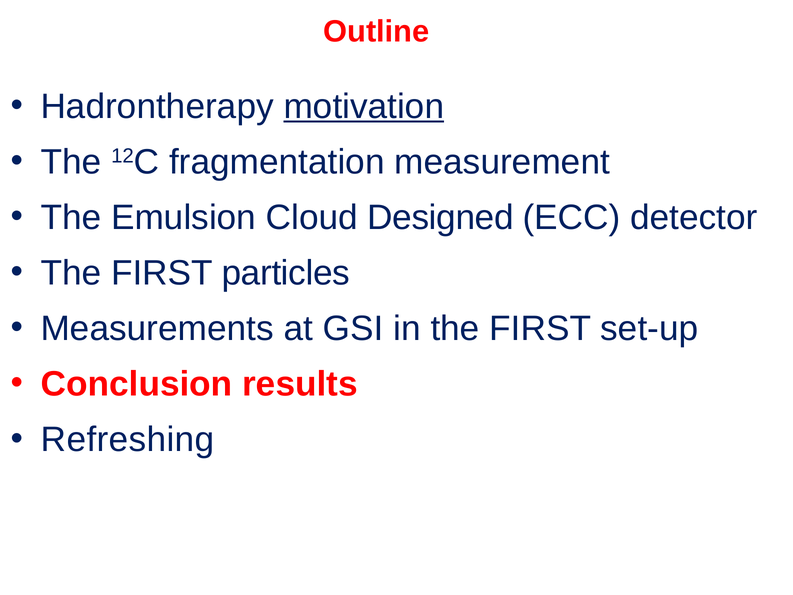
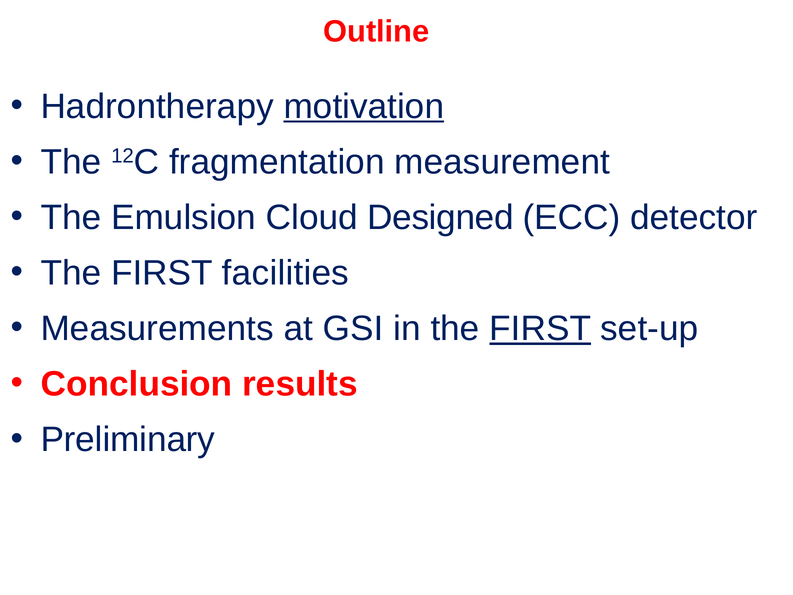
particles: particles -> facilities (286, 273)
FIRST underline: none -> present (540, 328)
Refreshing: Refreshing -> Preliminary (128, 440)
